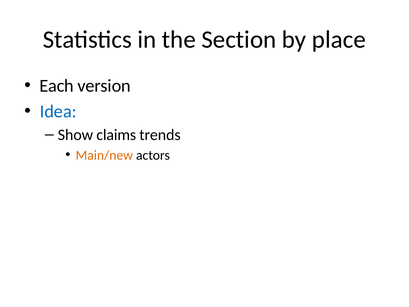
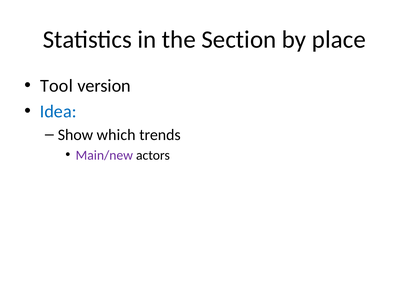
Each: Each -> Tool (56, 86)
claims: claims -> which (116, 135)
Main/new colour: orange -> purple (104, 155)
